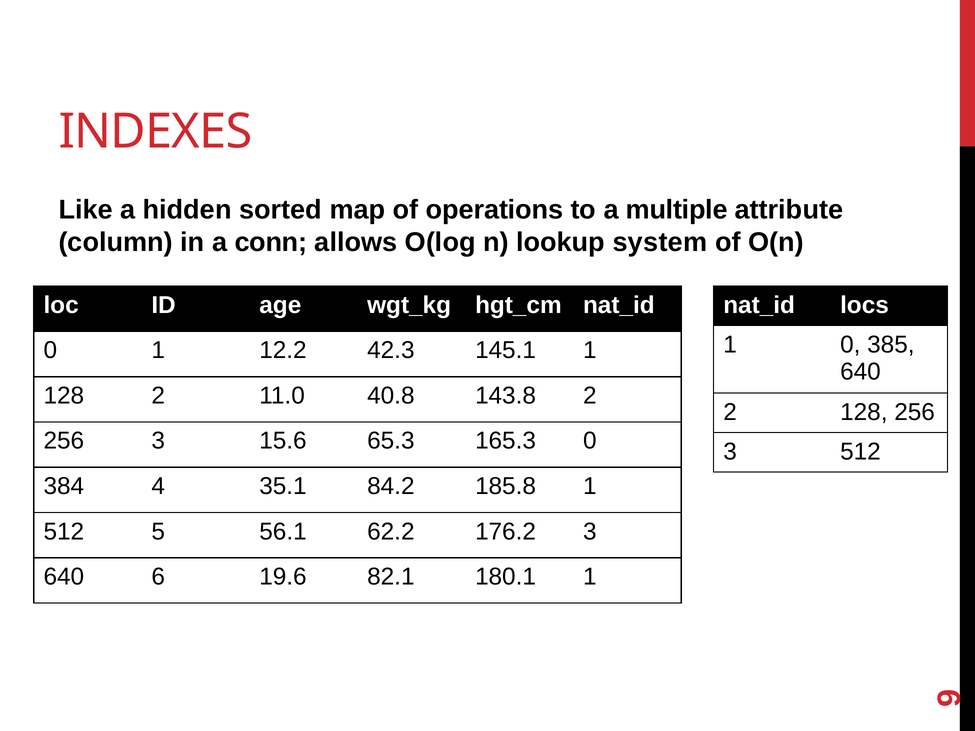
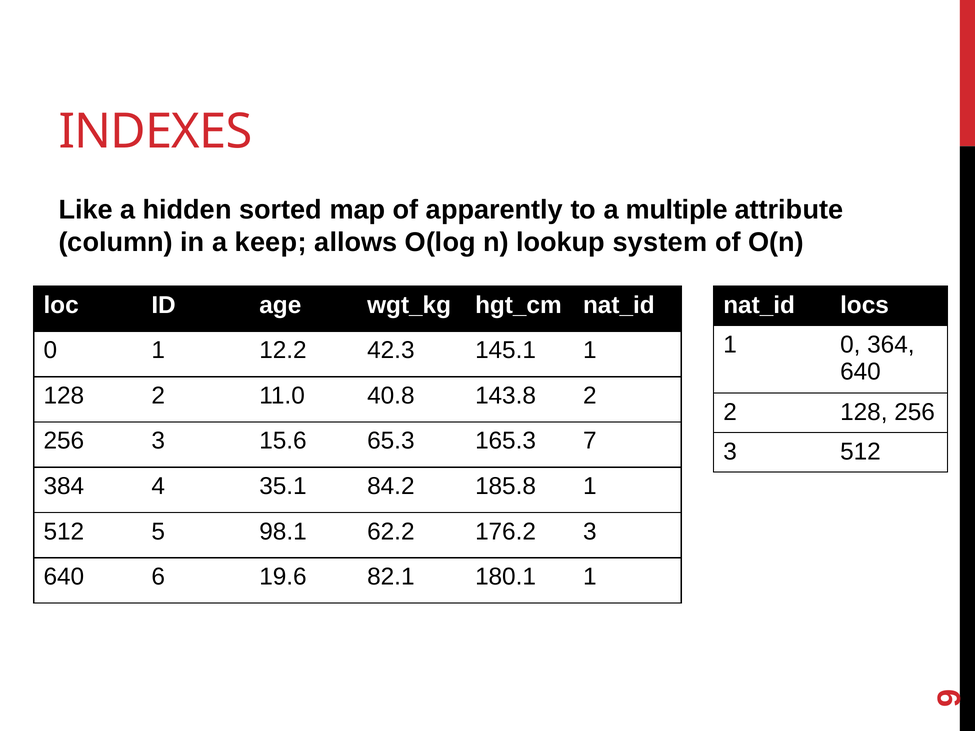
operations: operations -> apparently (494, 210)
conn: conn -> keep (271, 242)
385: 385 -> 364 (891, 345)
165.3 0: 0 -> 7 (590, 441)
56.1: 56.1 -> 98.1 (283, 532)
